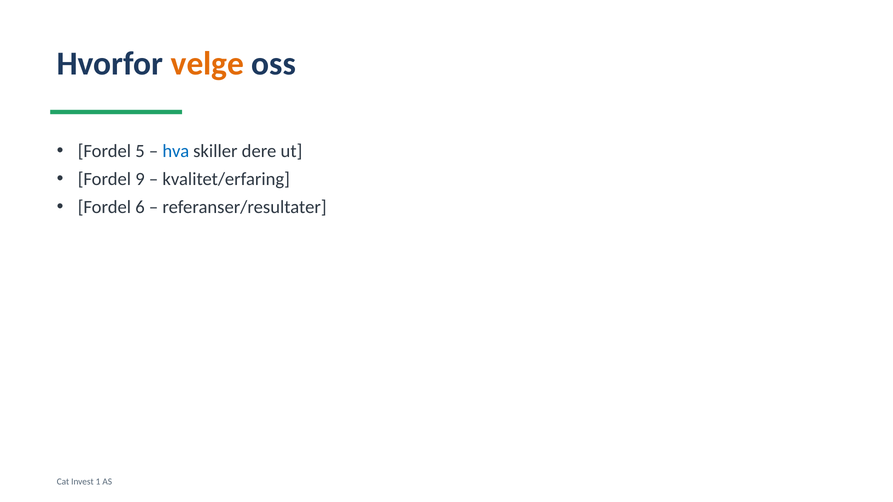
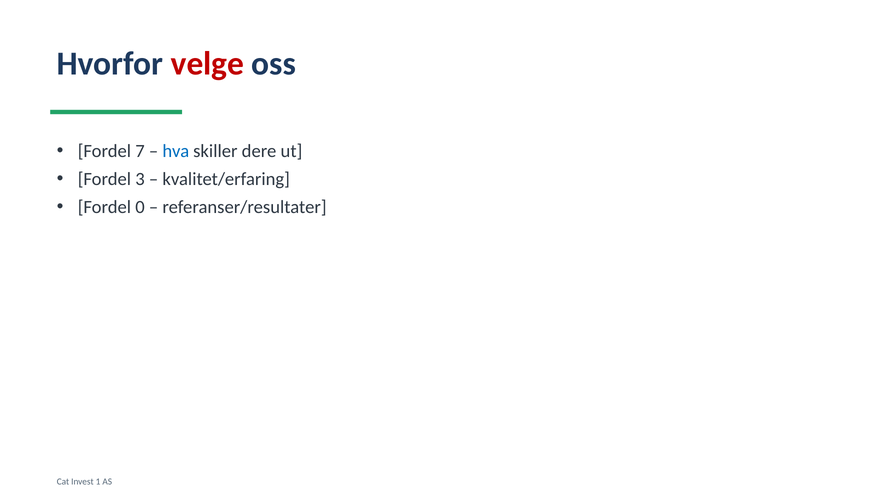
velge colour: orange -> red (207, 64)
5: 5 -> 7 (140, 151)
9: 9 -> 3 (140, 179)
6: 6 -> 0 (140, 207)
